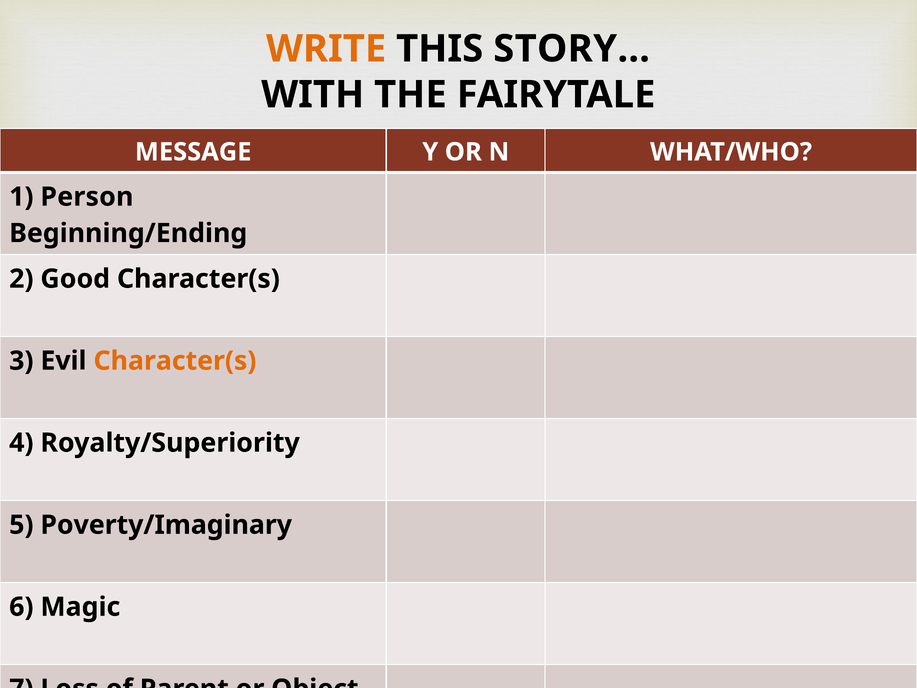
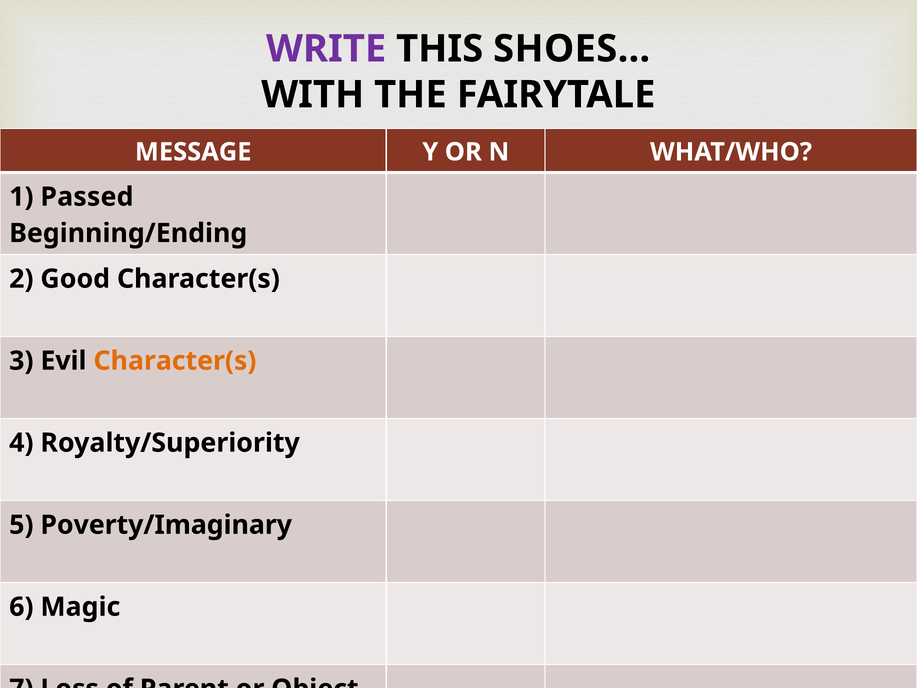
WRITE colour: orange -> purple (326, 49)
STORY…: STORY… -> SHOES… (572, 49)
Person: Person -> Passed (87, 197)
